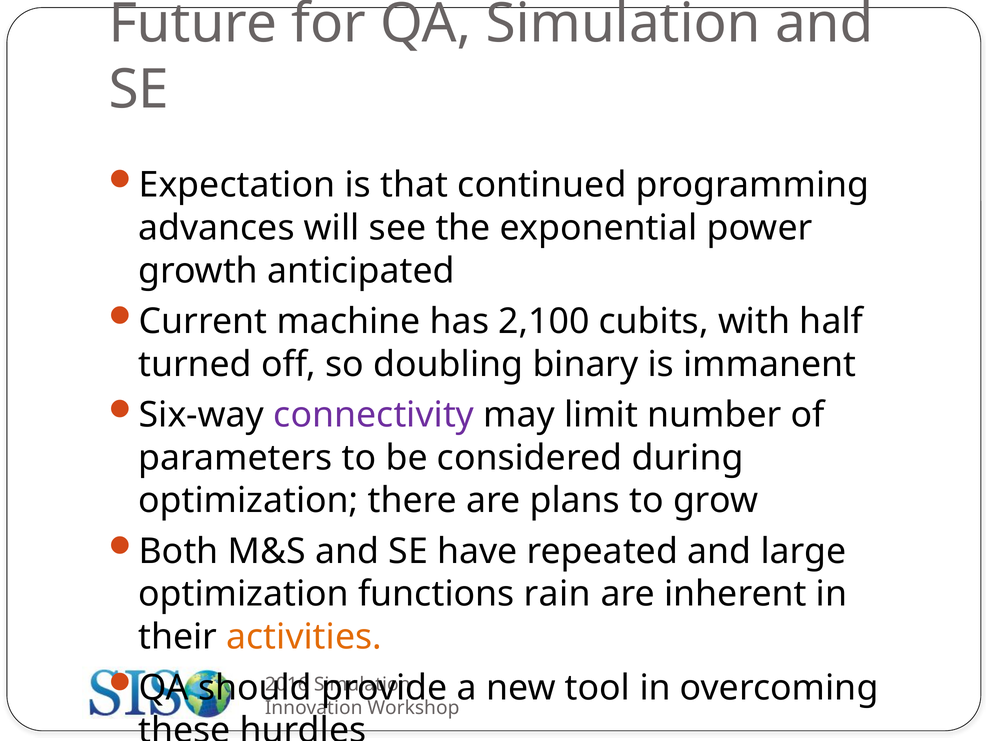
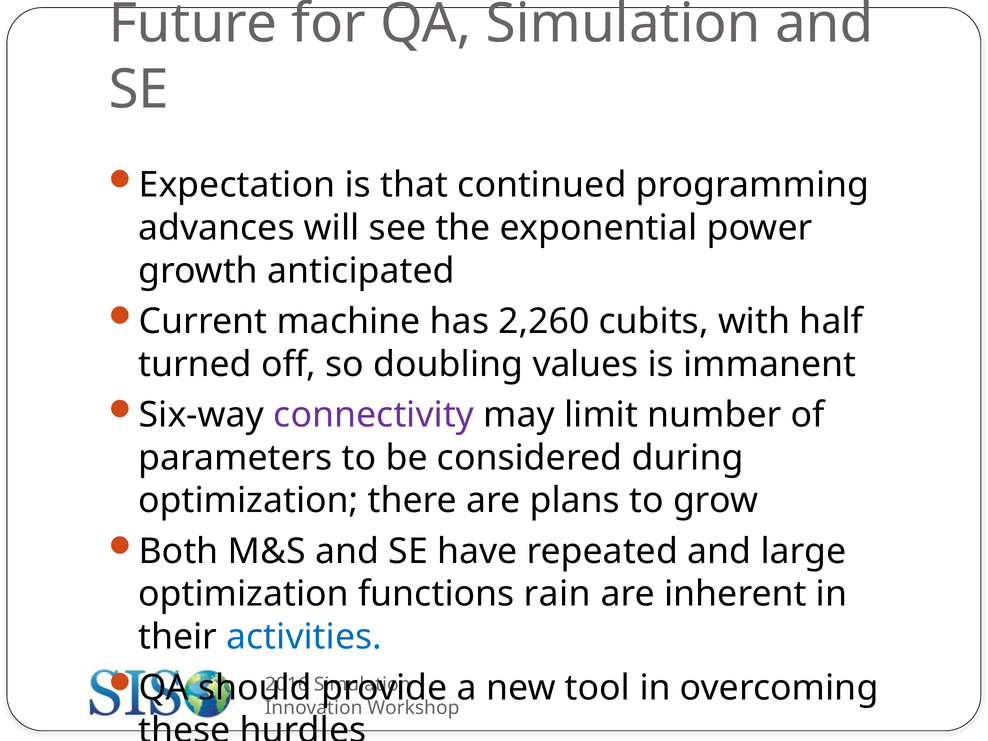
2,100: 2,100 -> 2,260 (544, 322)
binary: binary -> values (585, 364)
activities colour: orange -> blue (304, 637)
